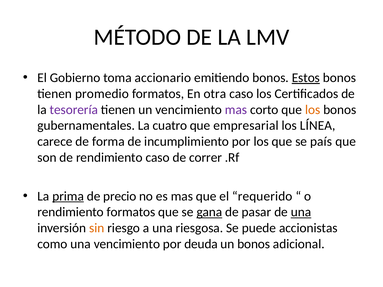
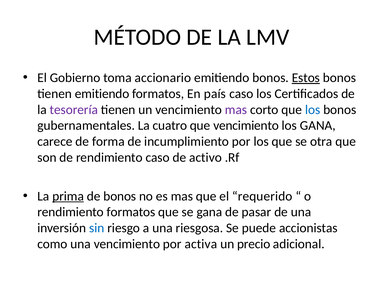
tienen promedio: promedio -> emitiendo (102, 94)
otra: otra -> país (215, 94)
los colour: orange -> blue (313, 110)
que empresarial: empresarial -> vencimiento (246, 126)
los LÍNEA: LÍNEA -> GANA (318, 126)
país: país -> otra (321, 142)
correr: correr -> activo (206, 158)
de precio: precio -> bonos (120, 196)
gana underline: present -> none (209, 212)
una underline: present -> none (301, 212)
sin colour: orange -> blue (97, 228)
deuda: deuda -> activa (201, 244)
un bonos: bonos -> precio (254, 244)
